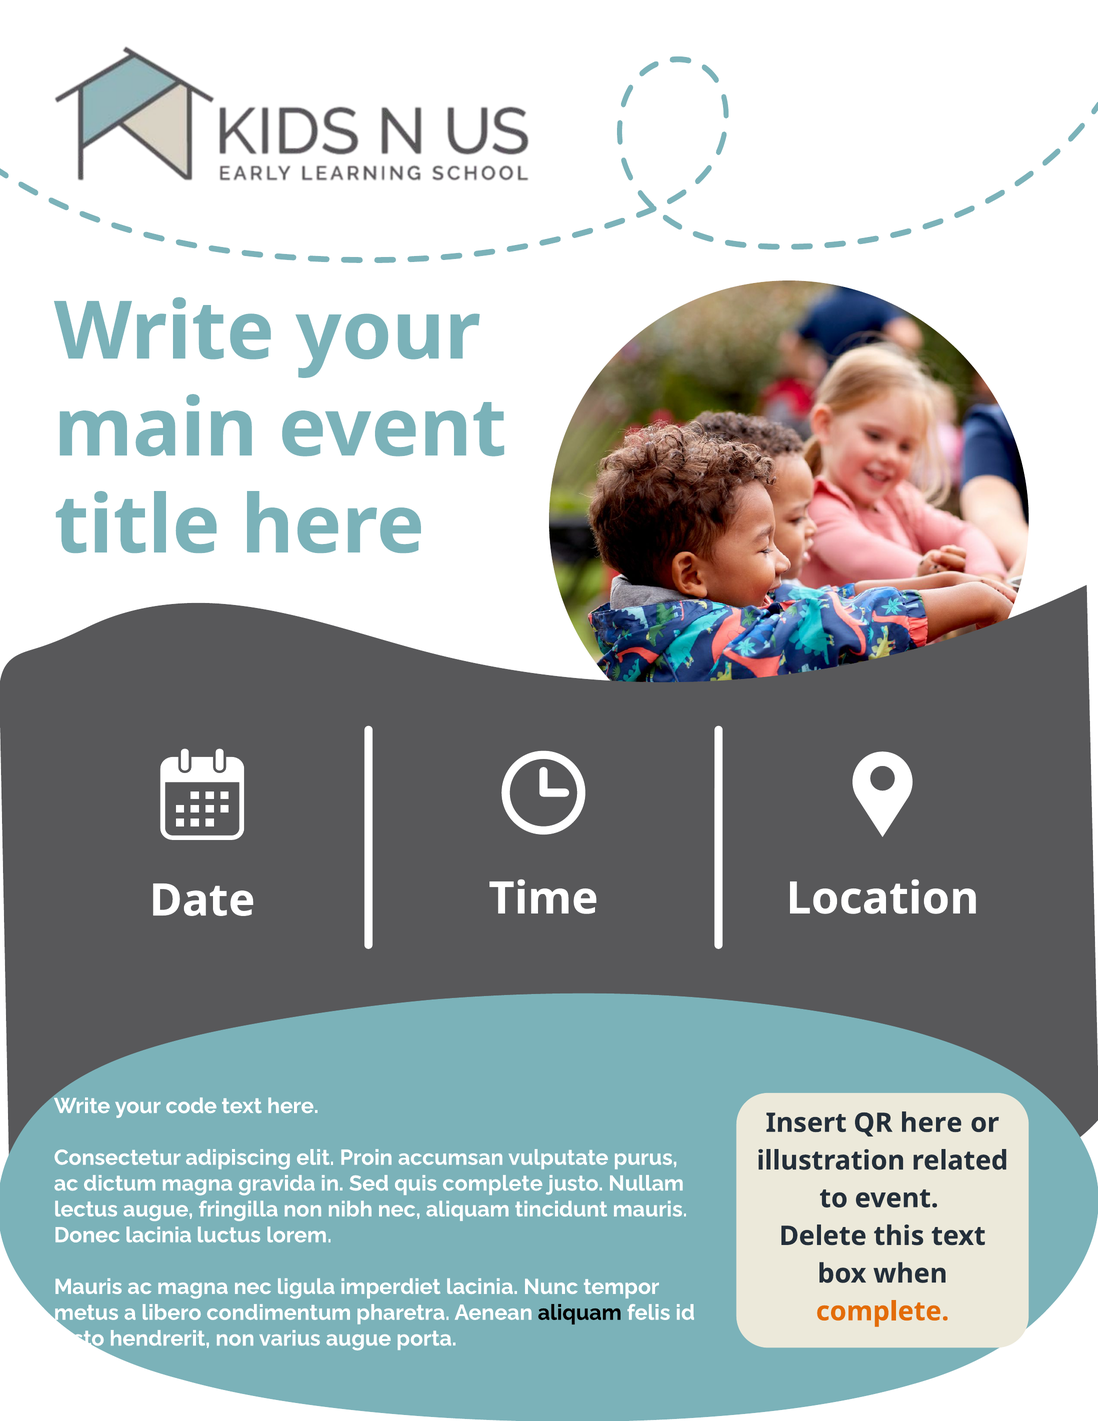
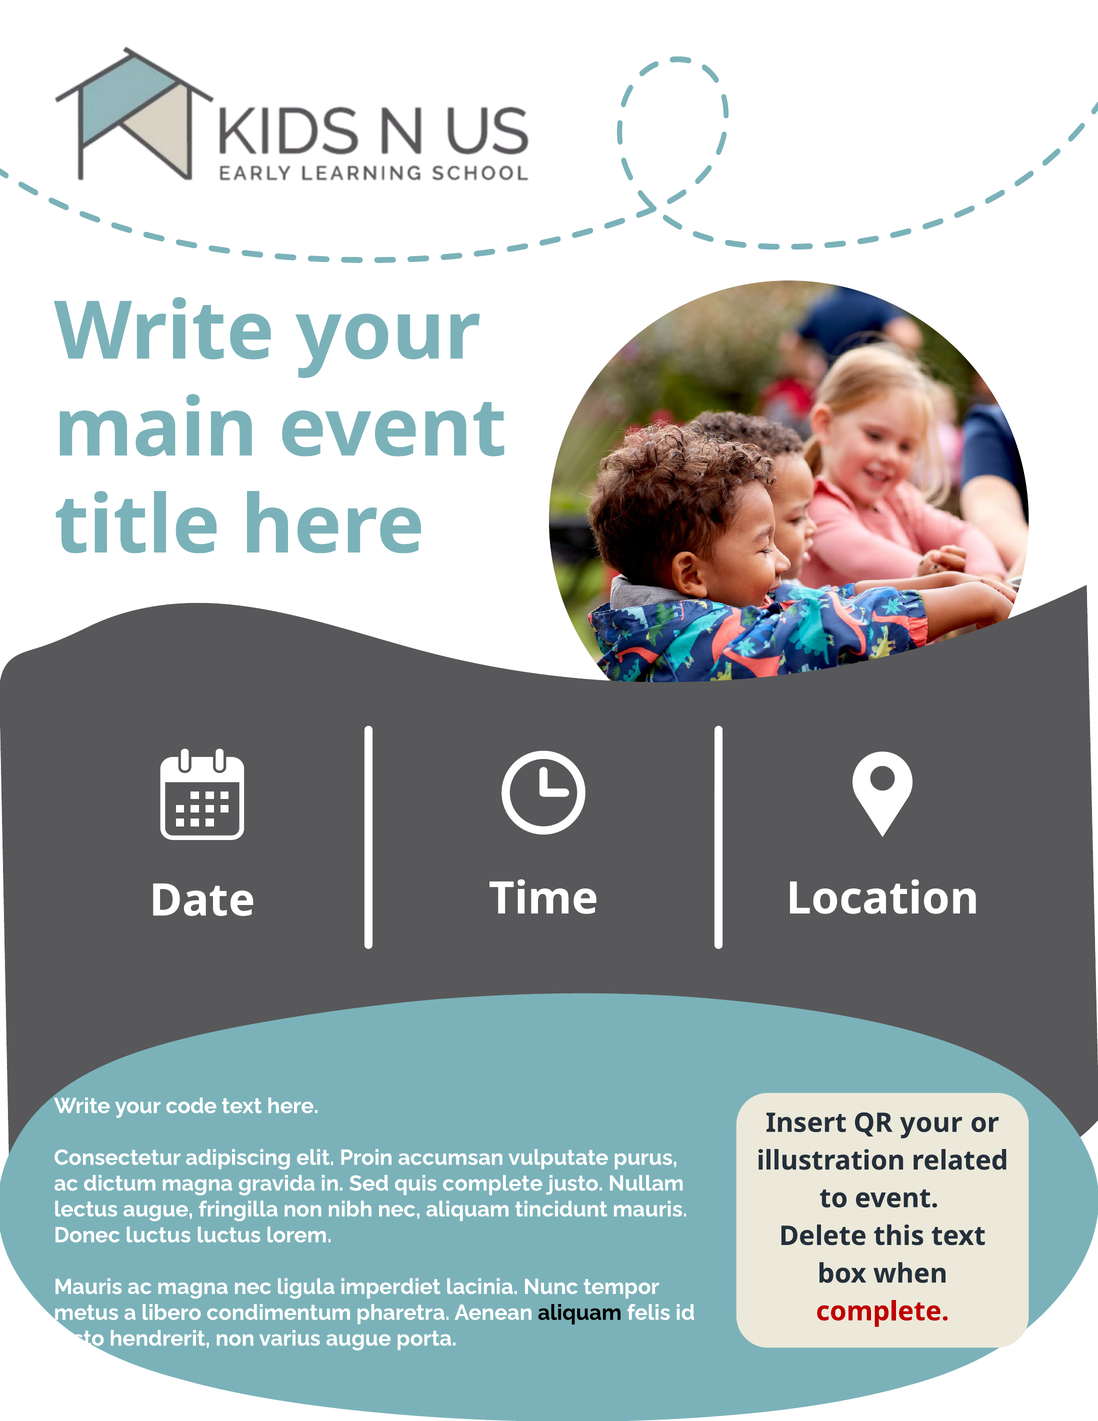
QR here: here -> your (931, 1123)
Donec lacinia: lacinia -> luctus (158, 1235)
complete colour: orange -> red (882, 1311)
